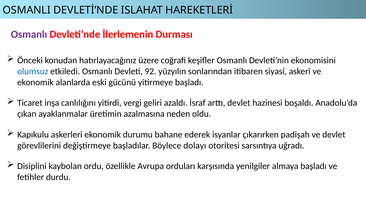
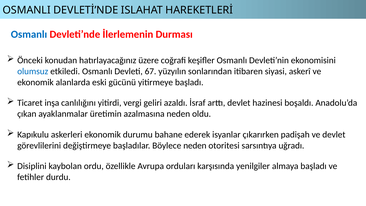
Osmanlı colour: purple -> blue (29, 34)
92: 92 -> 67 (151, 71)
Böylece dolayı: dolayı -> neden (195, 145)
